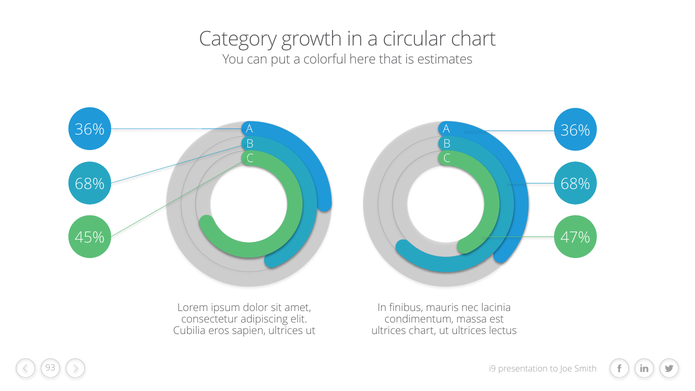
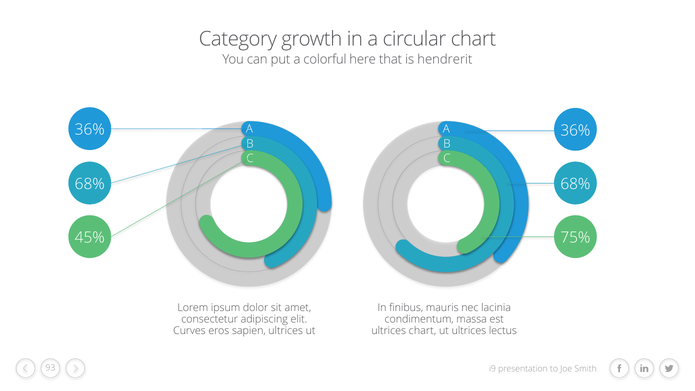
estimates: estimates -> hendrerit (445, 60)
47%: 47% -> 75% (575, 238)
Cubilia: Cubilia -> Curves (189, 330)
